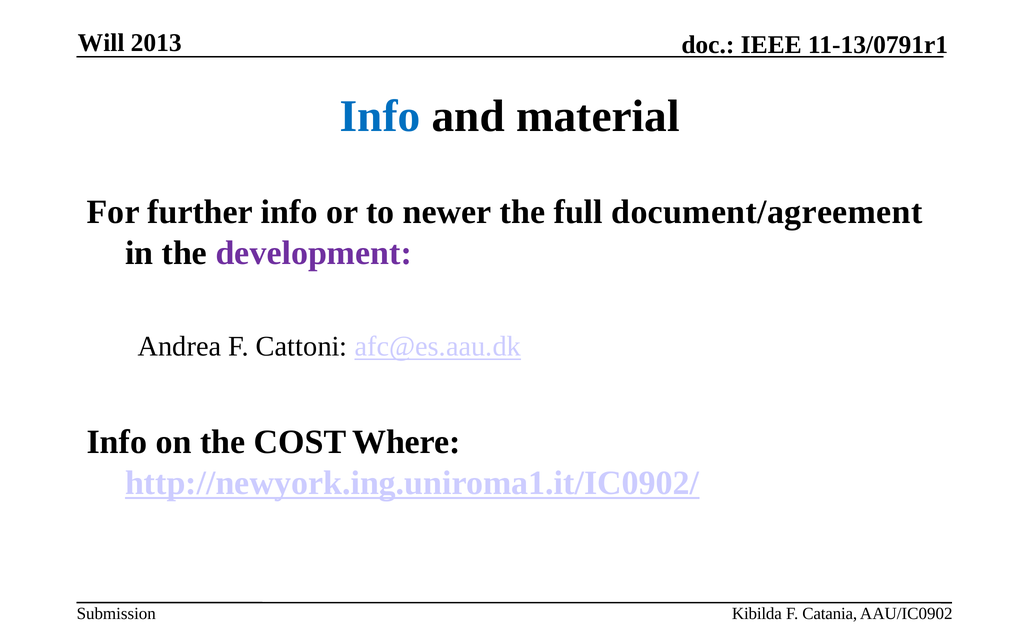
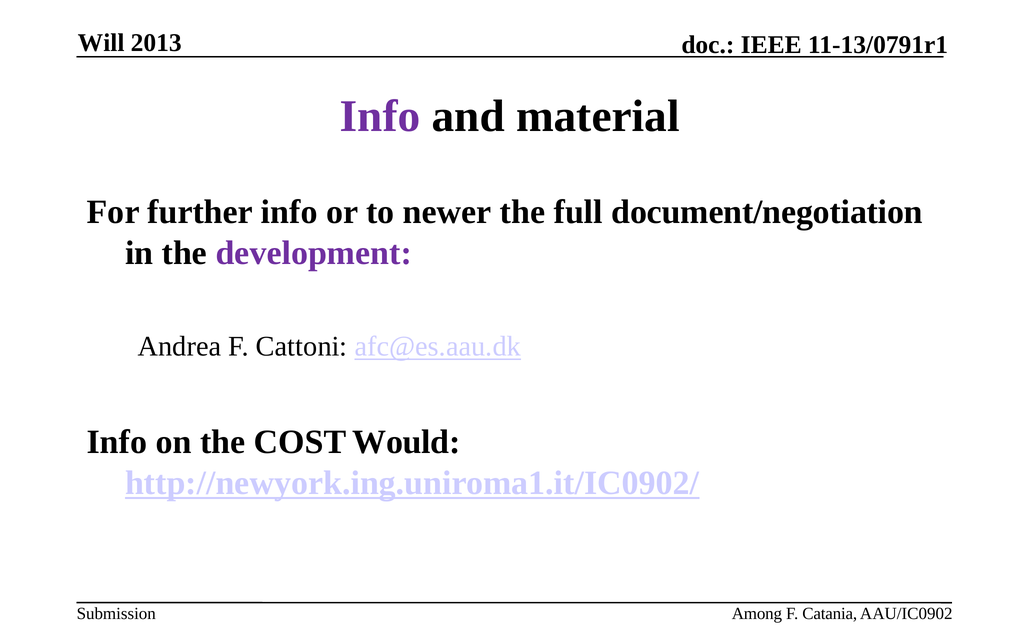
Info colour: blue -> purple (380, 116)
document/agreement: document/agreement -> document/negotiation (767, 212)
Where: Where -> Would (406, 442)
Kibilda: Kibilda -> Among (757, 613)
